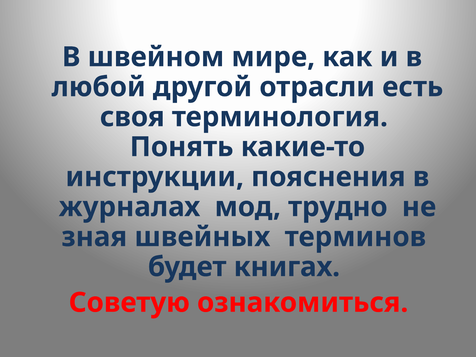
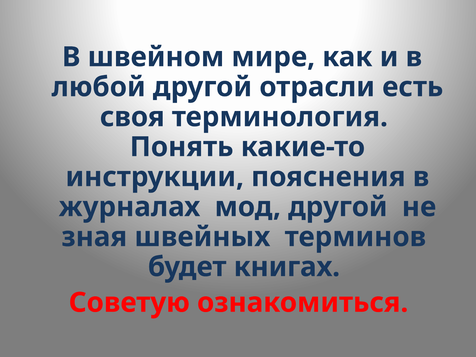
мод трудно: трудно -> другой (338, 207)
